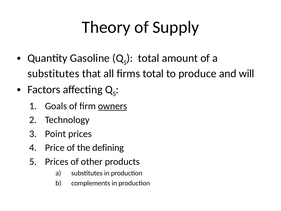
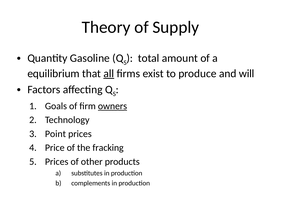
substitutes: substitutes -> equilibrium (53, 73)
all underline: none -> present (109, 73)
firms total: total -> exist (153, 73)
defining: defining -> fracking (108, 148)
